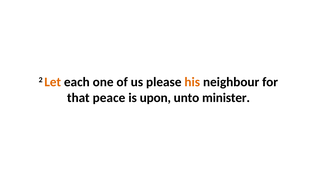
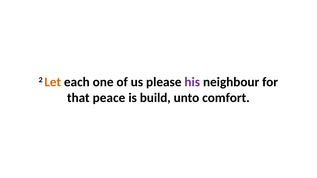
his colour: orange -> purple (192, 82)
upon: upon -> build (155, 98)
minister: minister -> comfort (226, 98)
